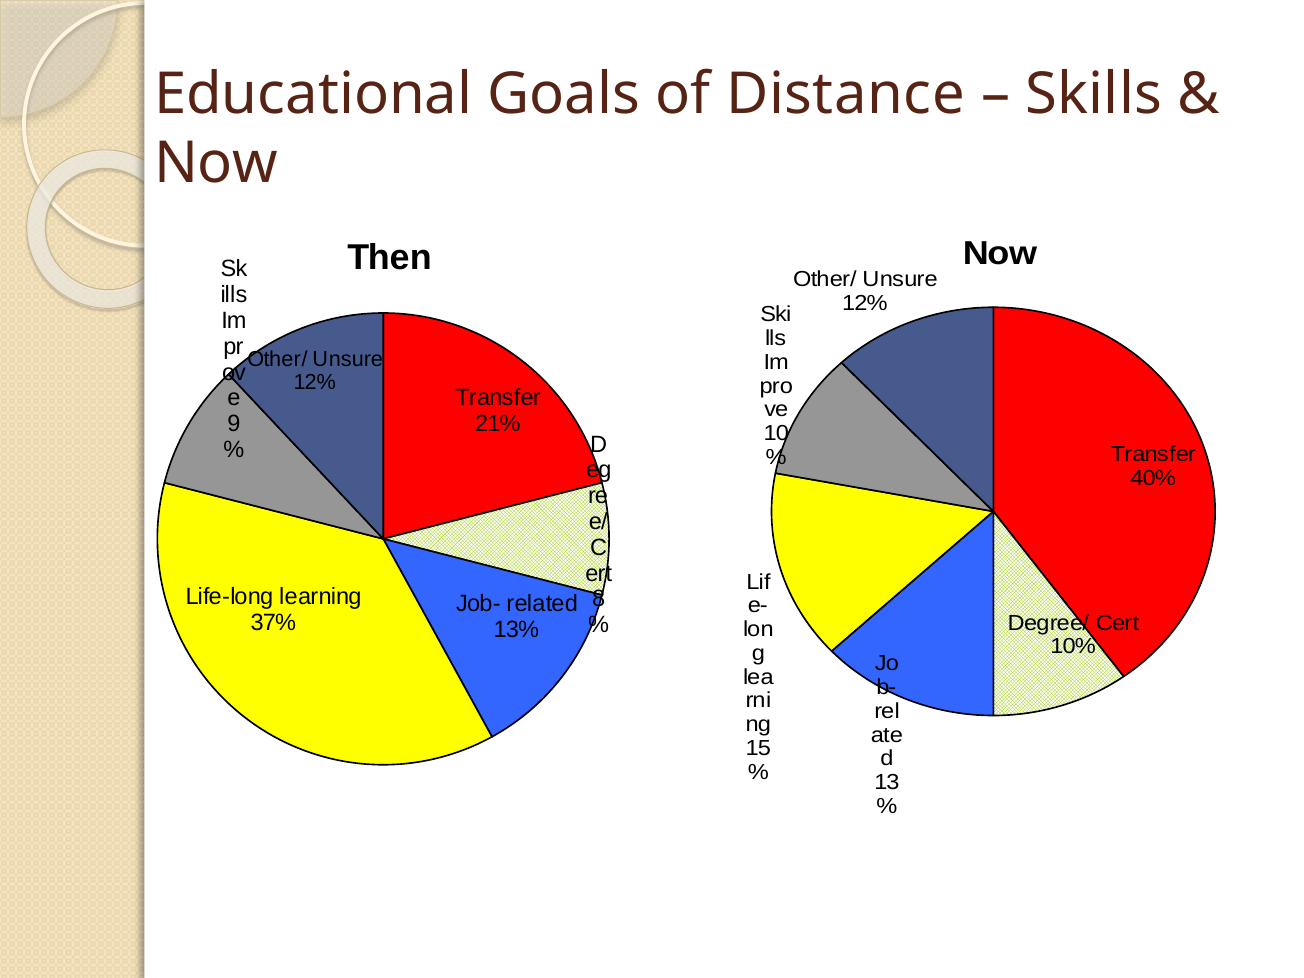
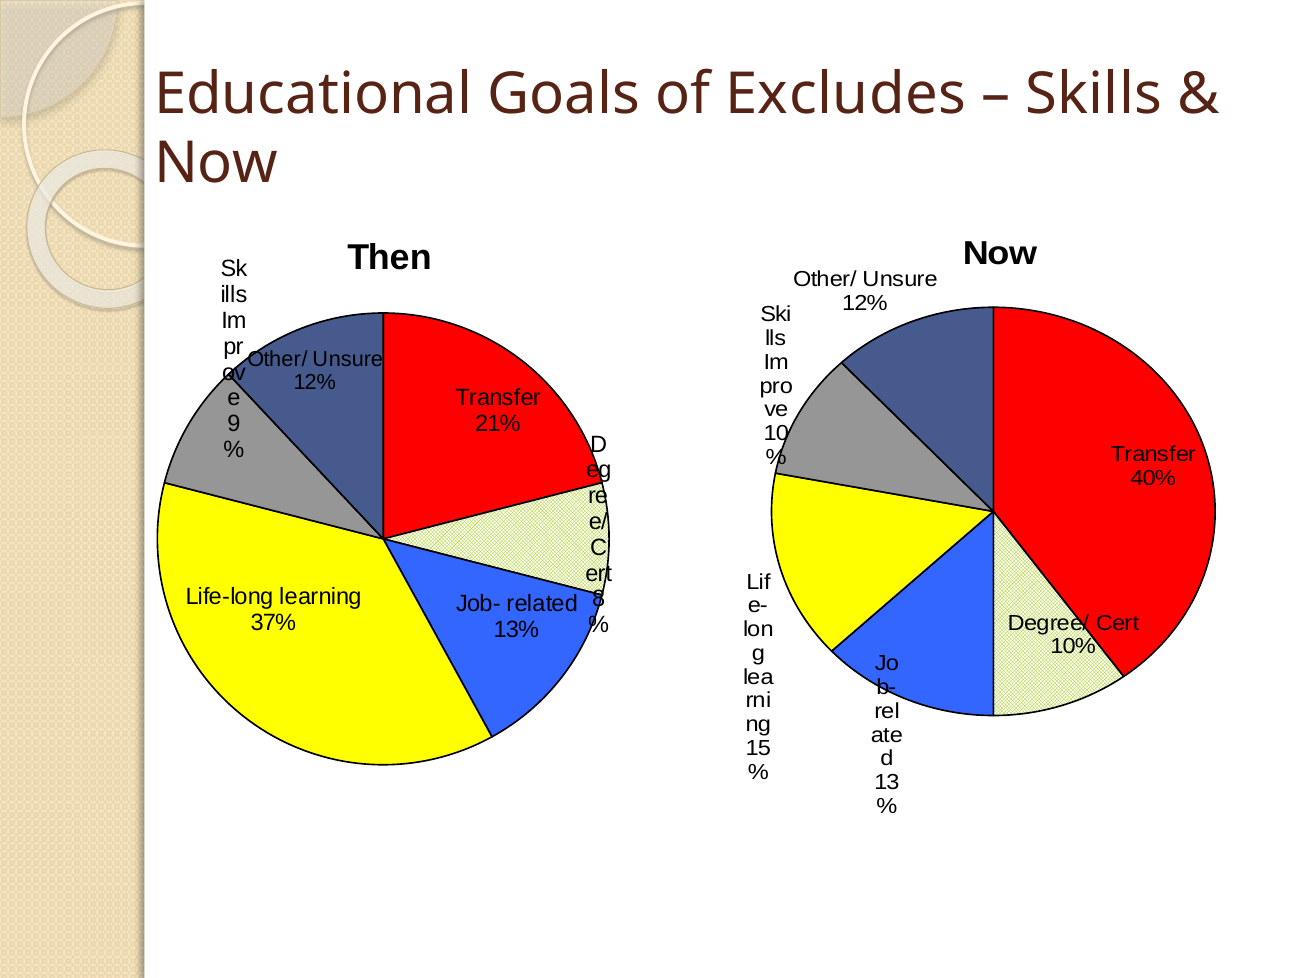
Distance: Distance -> Excludes (846, 94)
